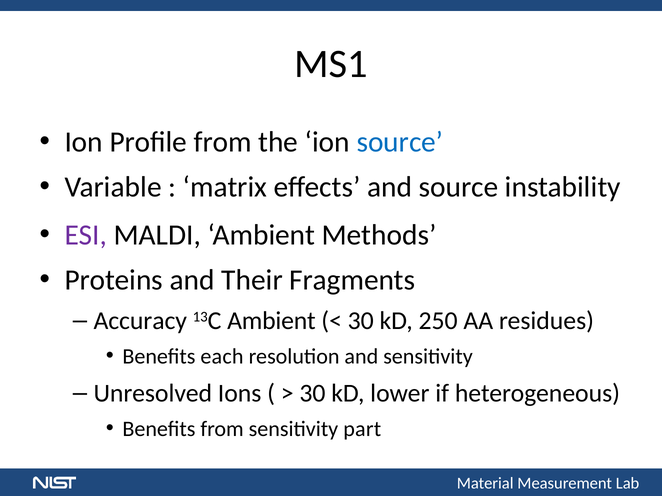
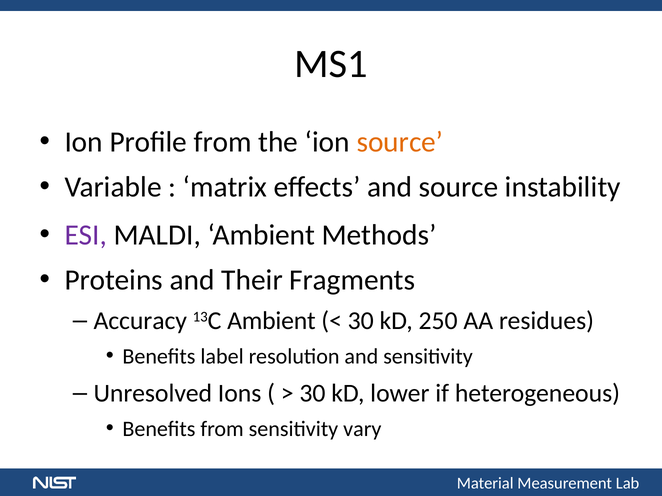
source colour: blue -> orange (400, 142)
each: each -> label (222, 357)
part: part -> vary (362, 429)
